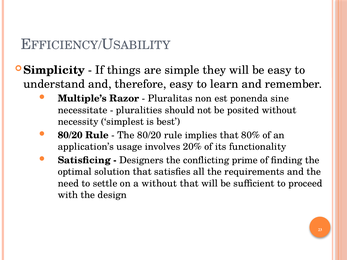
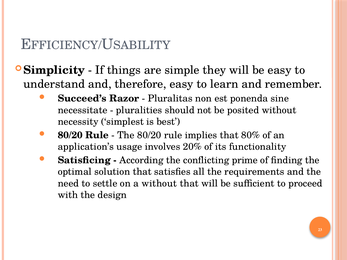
Multiple’s: Multiple’s -> Succeed’s (82, 99)
Designers: Designers -> According (141, 160)
